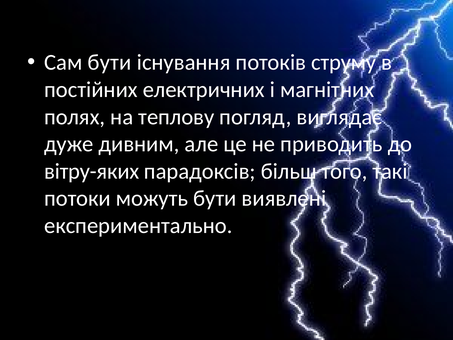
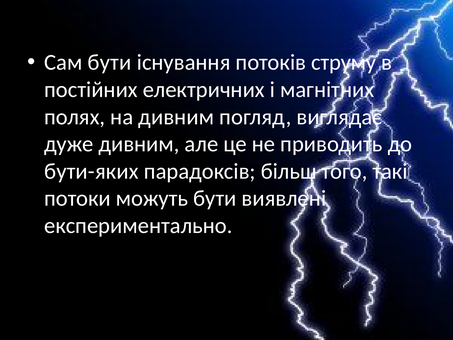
на теплову: теплову -> дивним (176, 117)
вітру-яких: вітру-яких -> бути-яких (91, 171)
